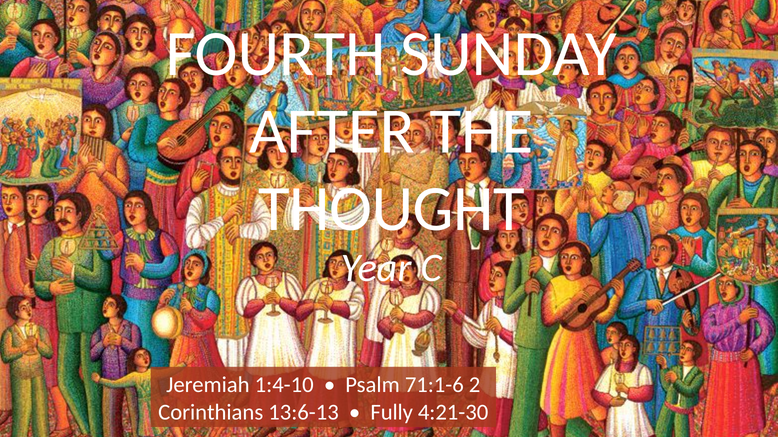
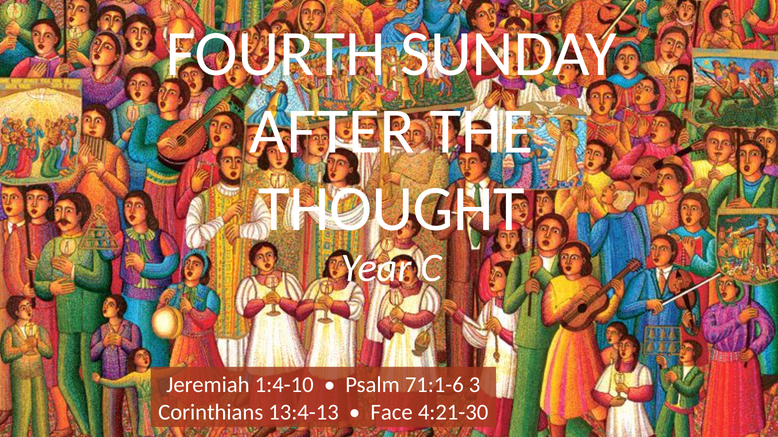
2: 2 -> 3 (475, 385)
13:6-13: 13:6-13 -> 13:4-13 (304, 413)
Fully: Fully -> Face (392, 413)
